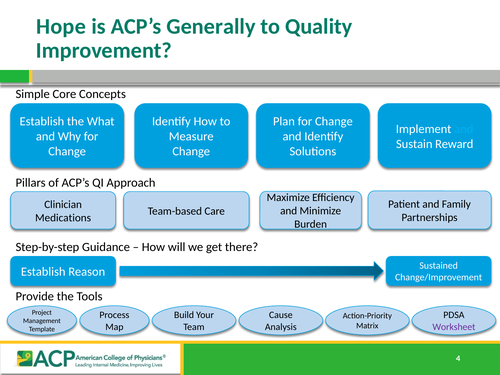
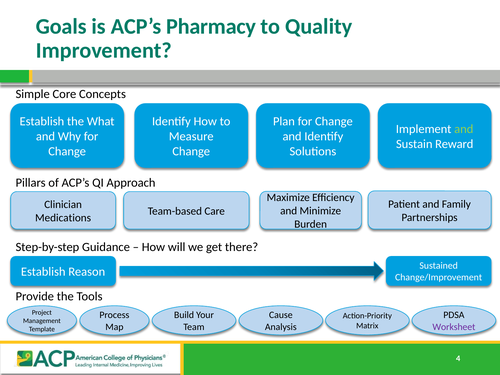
Hope: Hope -> Goals (61, 27)
Generally: Generally -> Pharmacy (211, 27)
and colour: light blue -> light green (464, 129)
